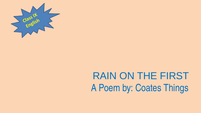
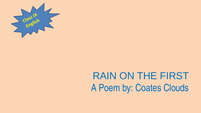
Things: Things -> Clouds (176, 88)
